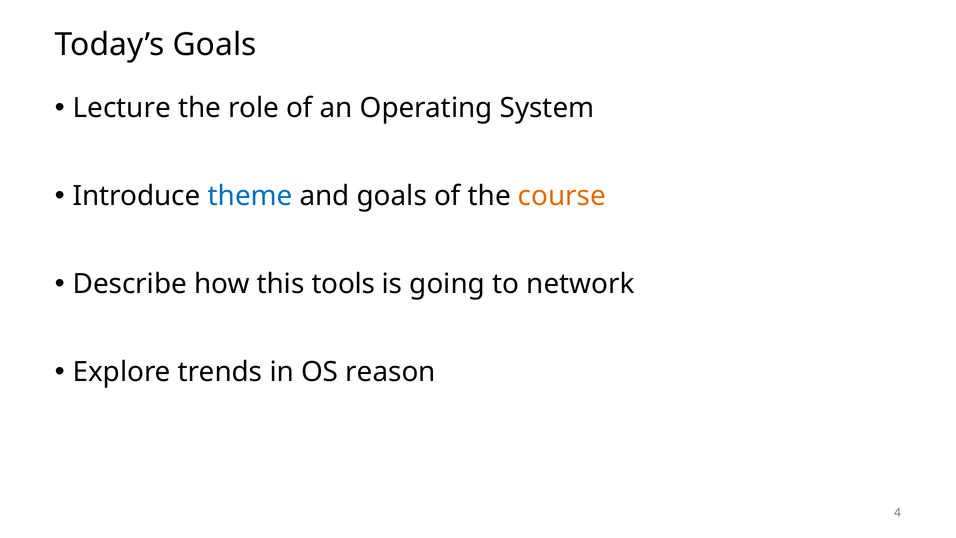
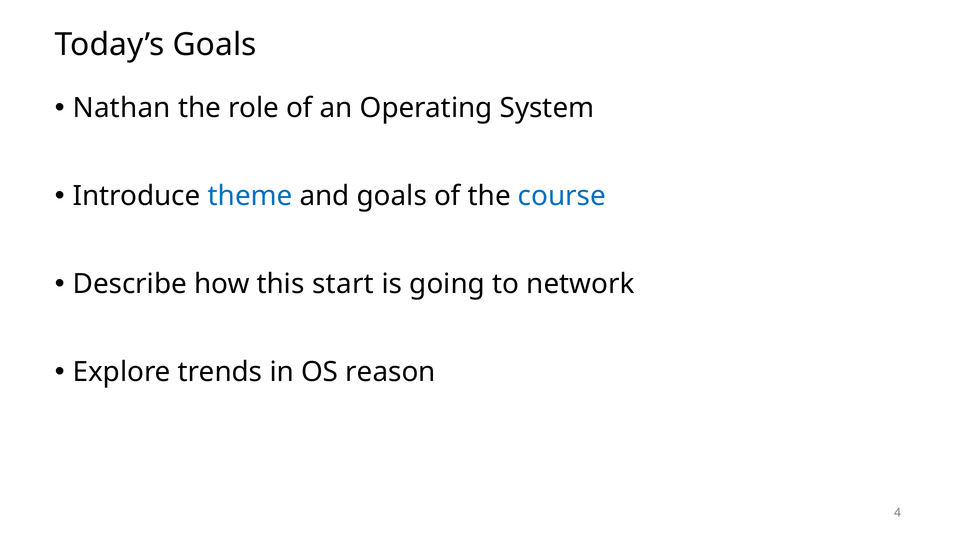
Lecture: Lecture -> Nathan (122, 108)
course colour: orange -> blue (562, 196)
tools: tools -> start (343, 284)
